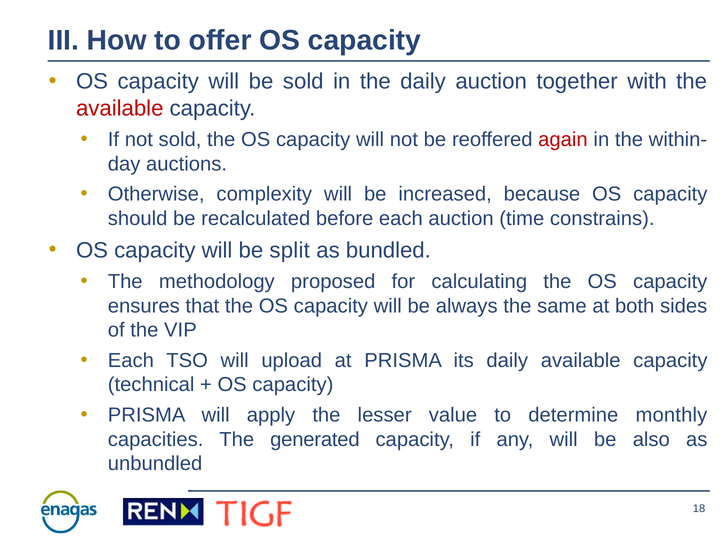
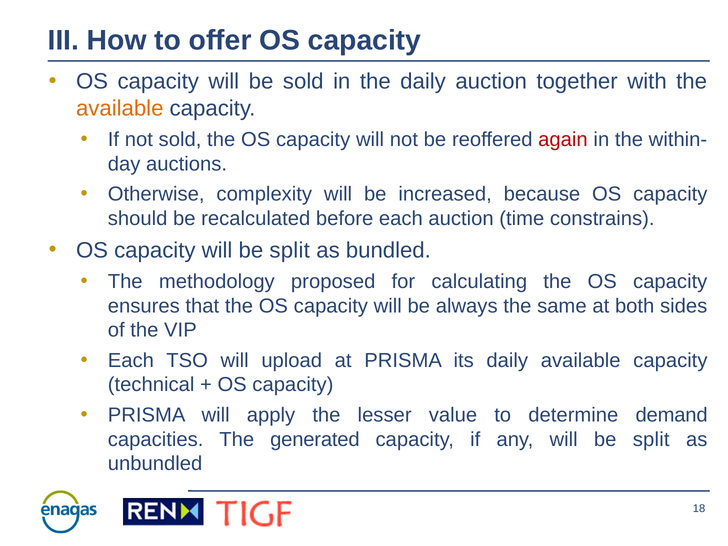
available colour: red -> orange (120, 108)
monthly: monthly -> demand (672, 415)
any will be also: also -> split (651, 439)
